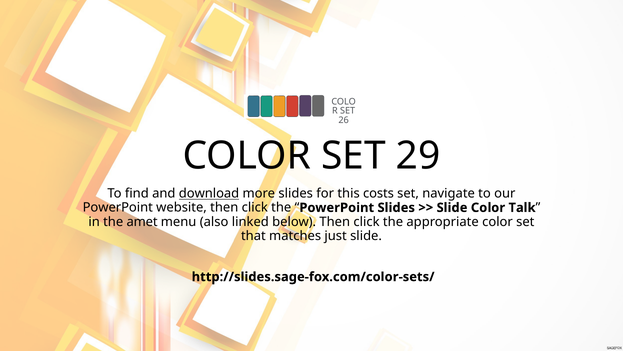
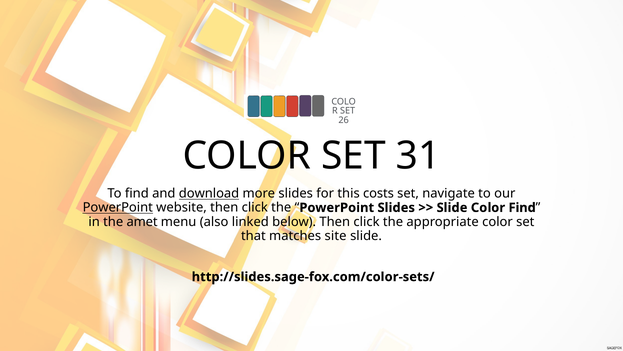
29: 29 -> 31 (418, 156)
PowerPoint underline: none -> present (118, 207)
Color Talk: Talk -> Find (522, 207)
just: just -> site (336, 235)
